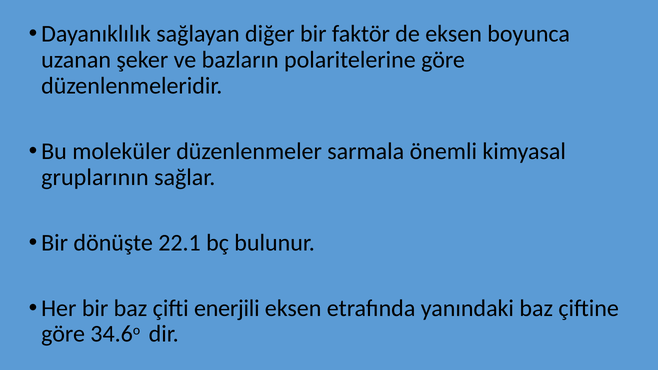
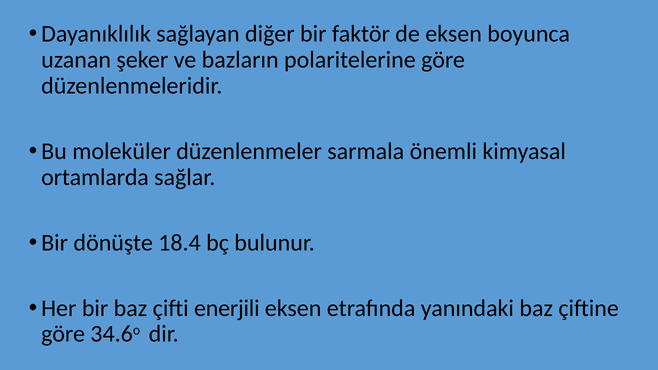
gruplarının: gruplarının -> ortamlarda (95, 177)
22.1: 22.1 -> 18.4 (180, 243)
